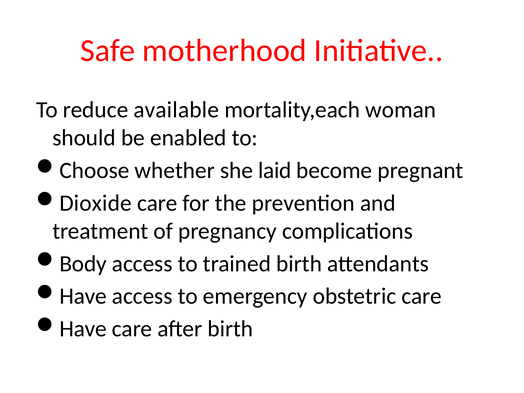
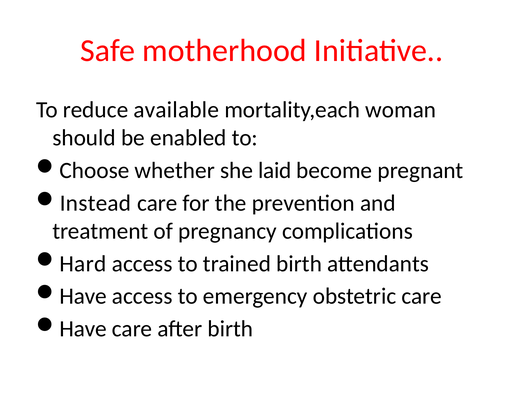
Dioxide: Dioxide -> Instead (96, 203)
Body: Body -> Hard (83, 264)
